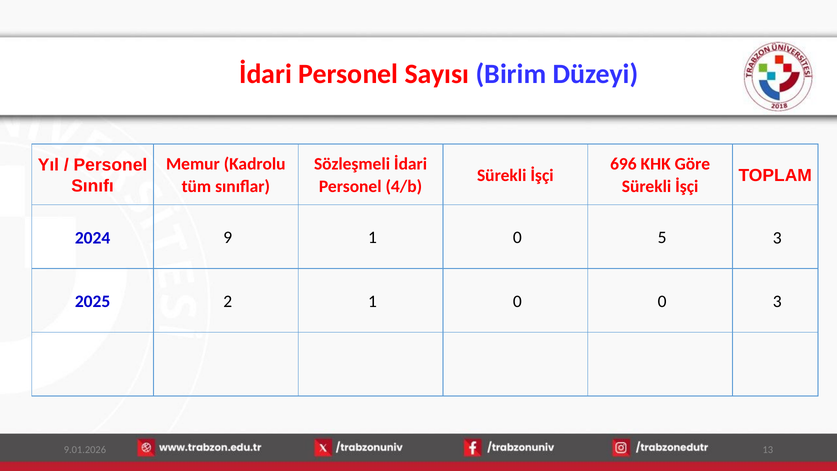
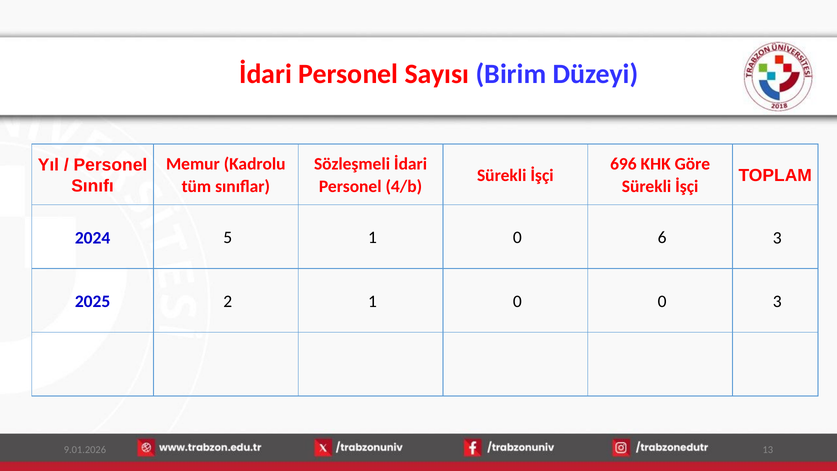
9: 9 -> 5 (228, 237)
5: 5 -> 6 (662, 237)
